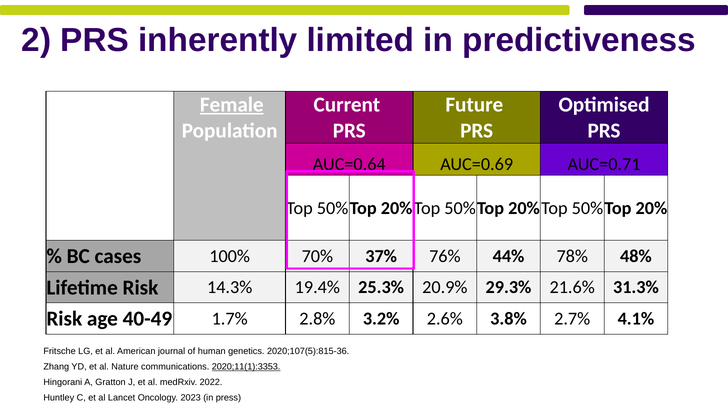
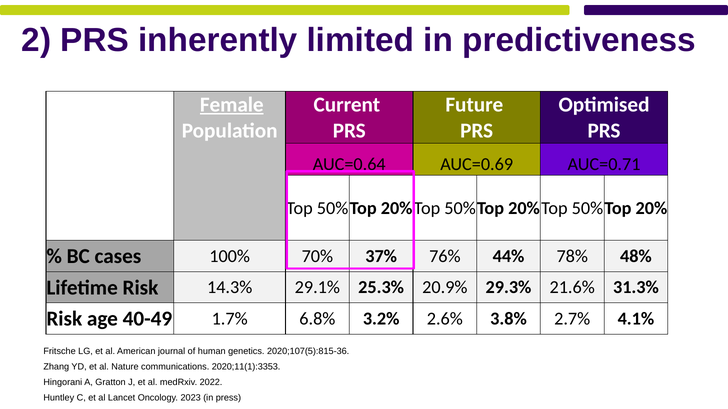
19.4%: 19.4% -> 29.1% (317, 288)
2.8%: 2.8% -> 6.8% (317, 319)
2020;11(1):3353 underline: present -> none (246, 367)
